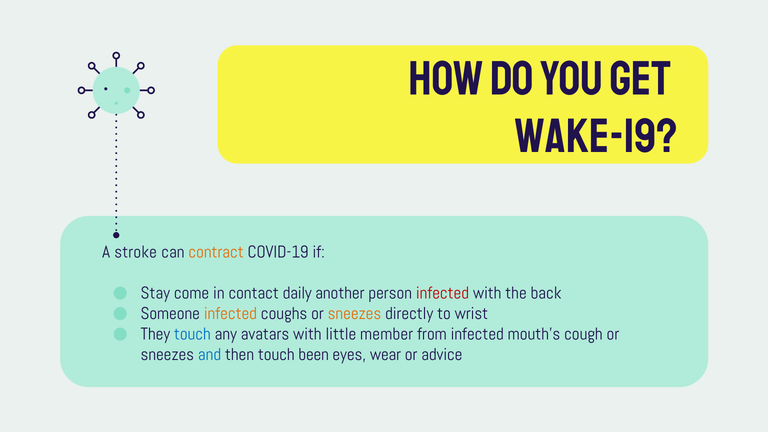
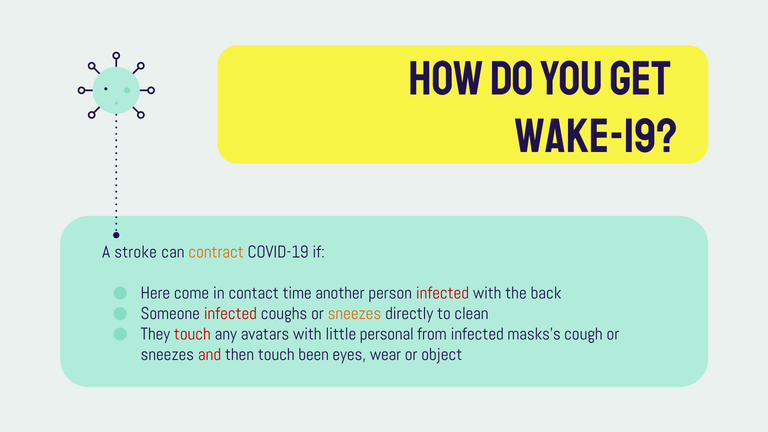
Stay: Stay -> Here (155, 293)
daily: daily -> time (297, 293)
infected colour: orange -> red (230, 314)
wrist: wrist -> clean (471, 314)
touch colour: blue -> red (192, 334)
member: member -> personal (387, 334)
mouth’s: mouth’s -> masks’s (534, 334)
and colour: blue -> red (210, 355)
advice: advice -> object (442, 355)
